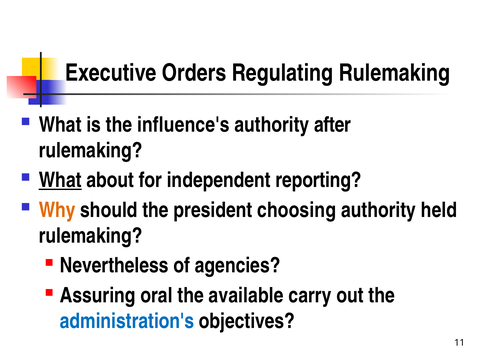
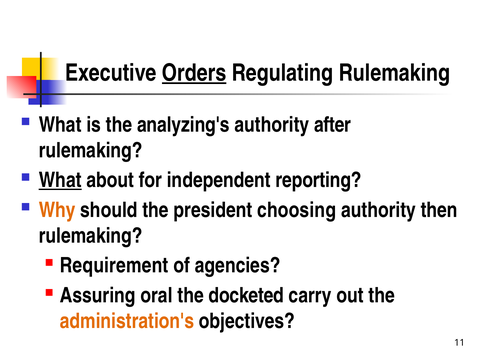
Orders underline: none -> present (194, 73)
influence's: influence's -> analyzing's (183, 125)
held: held -> then (439, 210)
Nevertheless: Nevertheless -> Requirement (114, 266)
available: available -> docketed (246, 295)
administration's colour: blue -> orange (127, 321)
